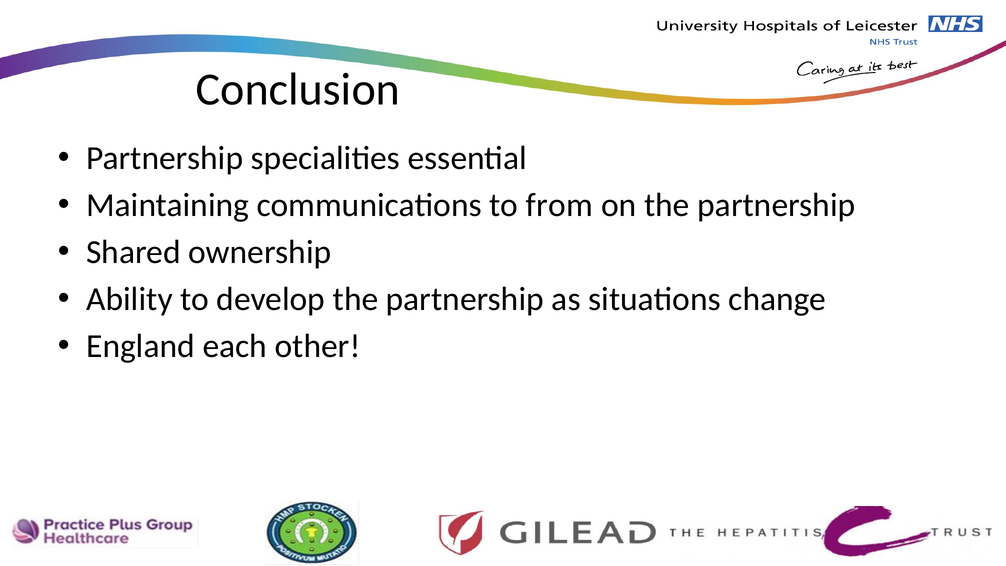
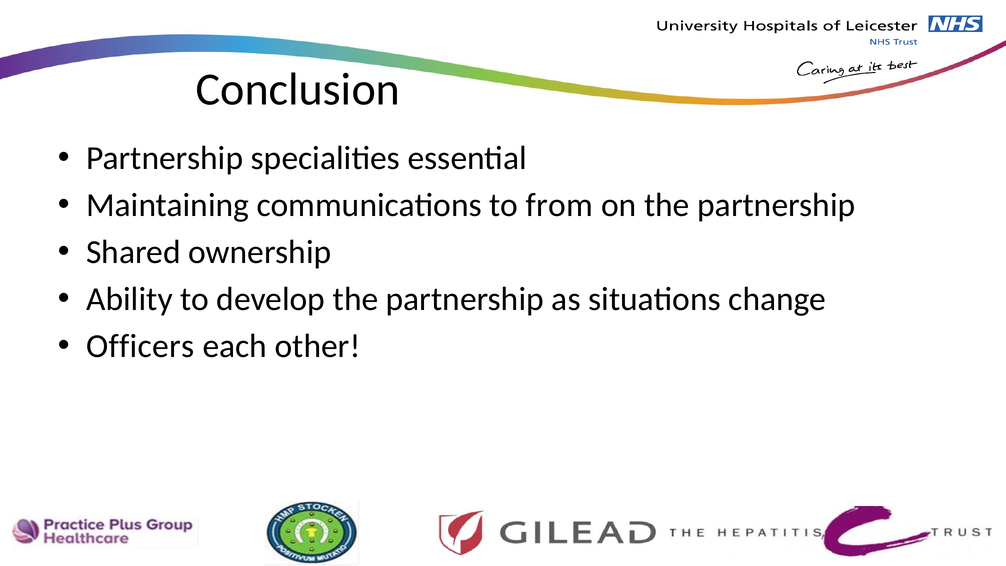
England: England -> Officers (140, 346)
